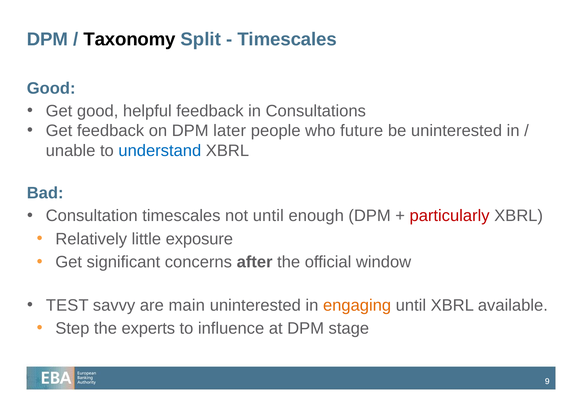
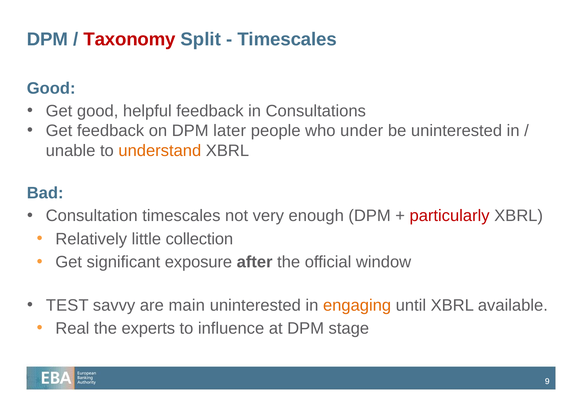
Taxonomy colour: black -> red (130, 39)
future: future -> under (362, 131)
understand colour: blue -> orange (160, 151)
not until: until -> very (268, 216)
exposure: exposure -> collection (199, 239)
concerns: concerns -> exposure (198, 262)
Step: Step -> Real (72, 328)
